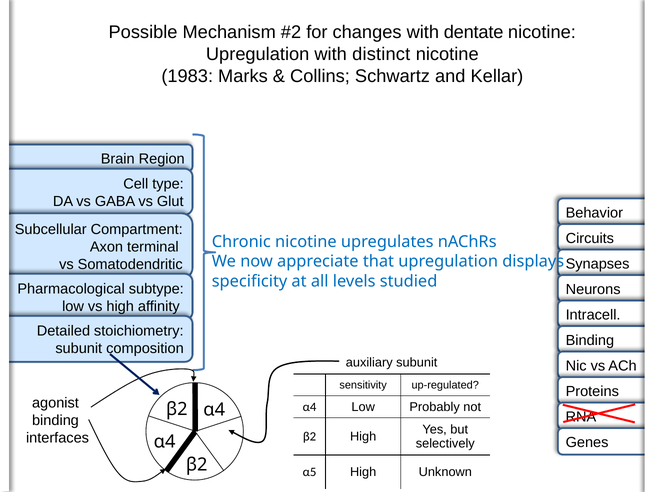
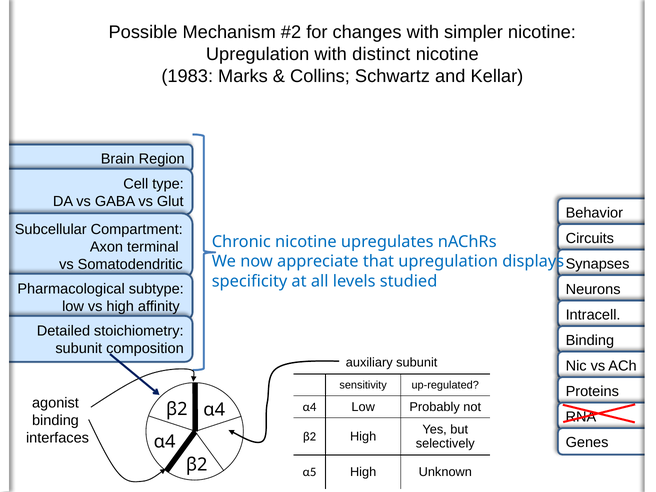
dentate: dentate -> simpler (474, 32)
